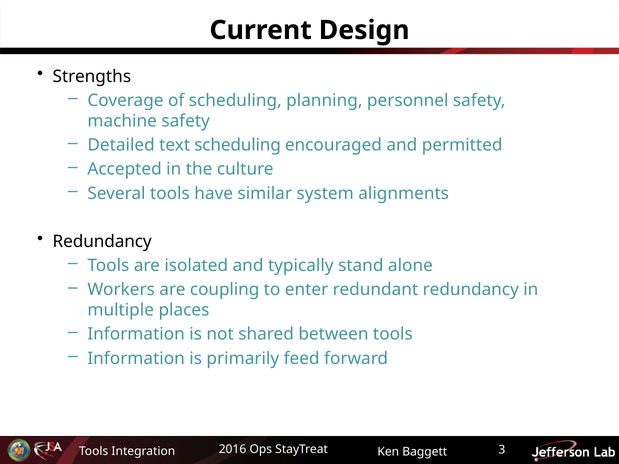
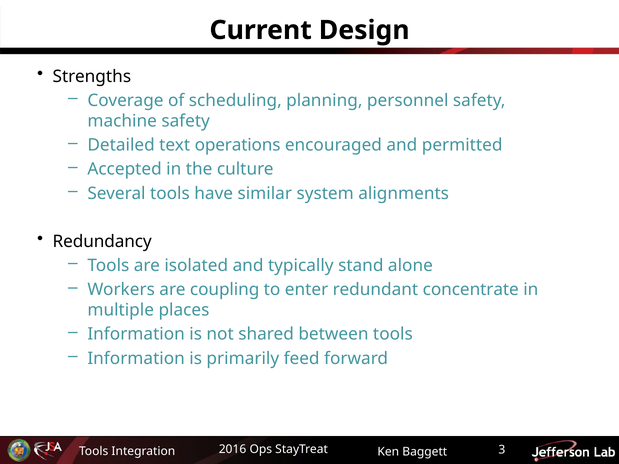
text scheduling: scheduling -> operations (238, 145)
redundant redundancy: redundancy -> concentrate (471, 290)
